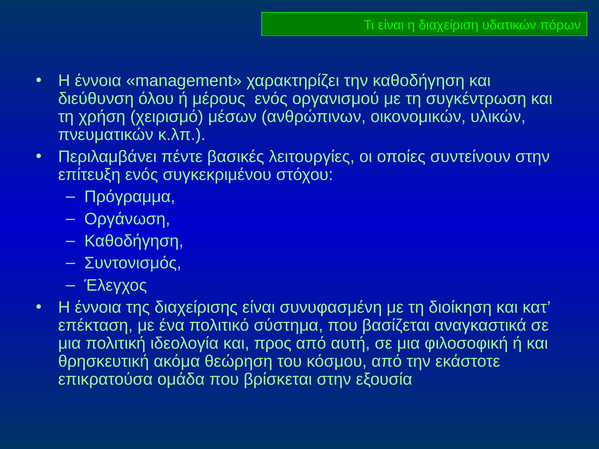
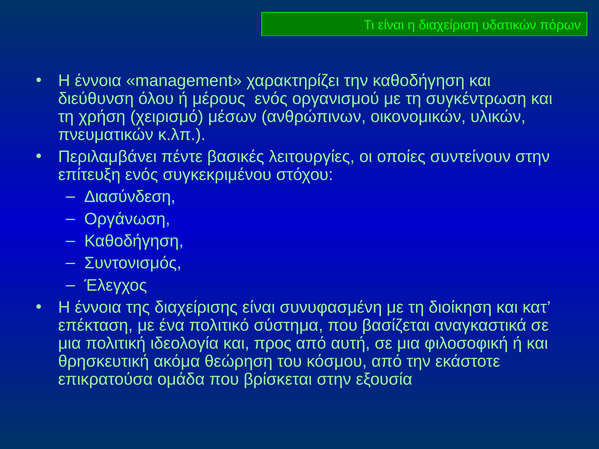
Πρόγραμμα: Πρόγραμμα -> Διασύνδεση (130, 197)
